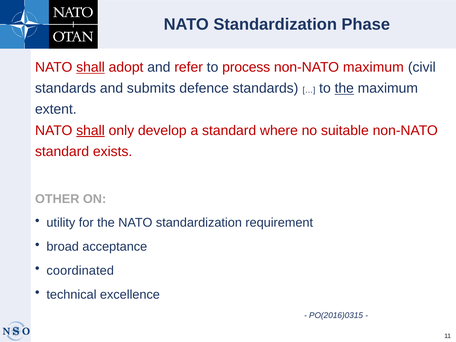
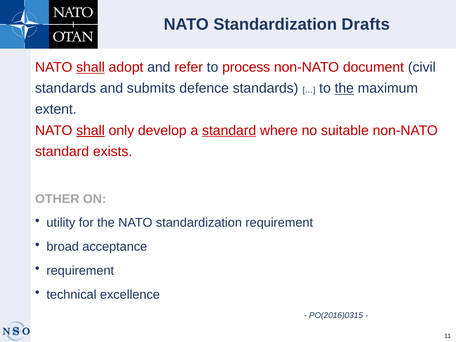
Phase: Phase -> Drafts (366, 24)
non-NATO maximum: maximum -> document (373, 67)
standard underline: none -> present (229, 130)
coordinated: coordinated -> requirement (80, 271)
